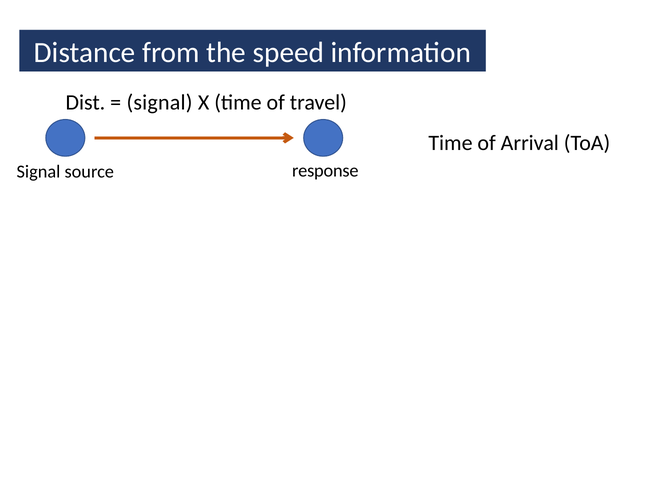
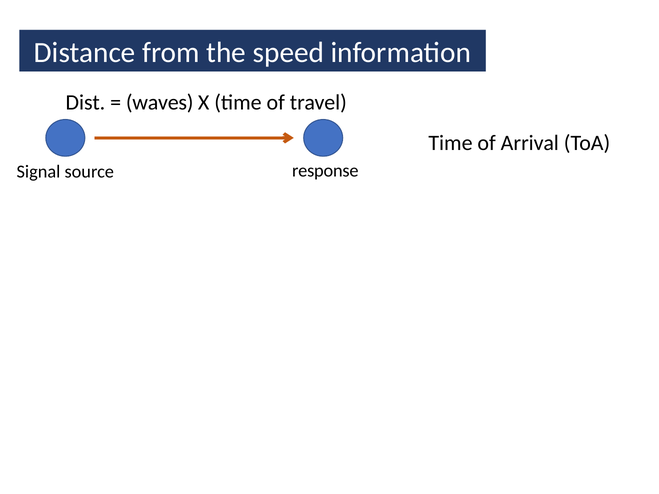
signal: signal -> waves (160, 102)
